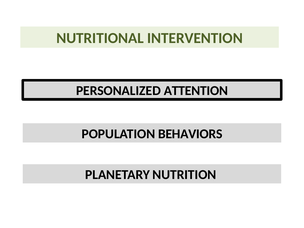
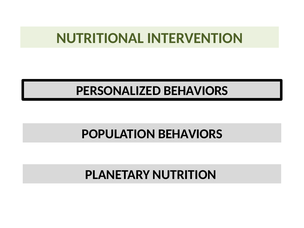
PERSONALIZED ATTENTION: ATTENTION -> BEHAVIORS (196, 91)
